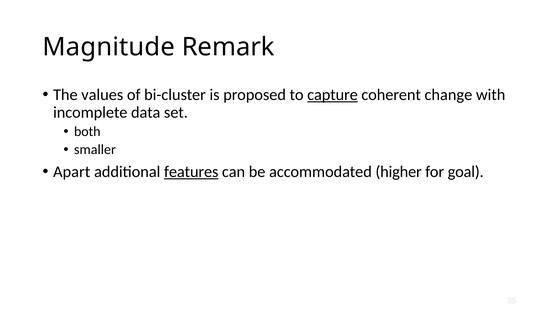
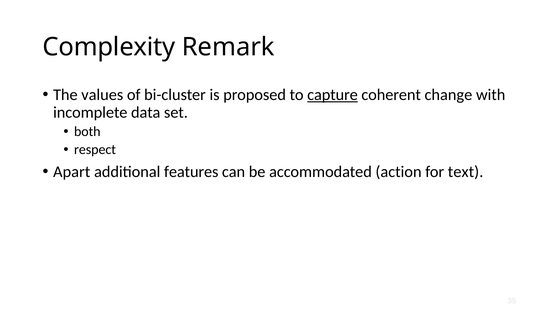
Magnitude: Magnitude -> Complexity (109, 47)
smaller: smaller -> respect (95, 149)
features underline: present -> none (191, 172)
higher: higher -> action (399, 172)
goal: goal -> text (466, 172)
